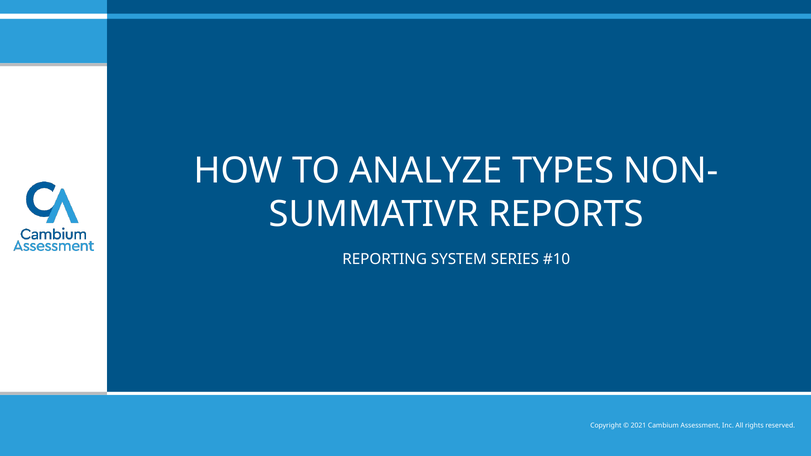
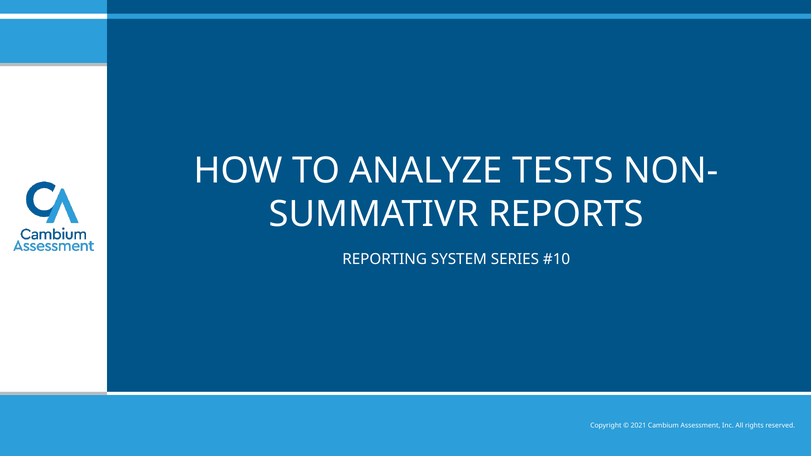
TYPES: TYPES -> TESTS (563, 171)
